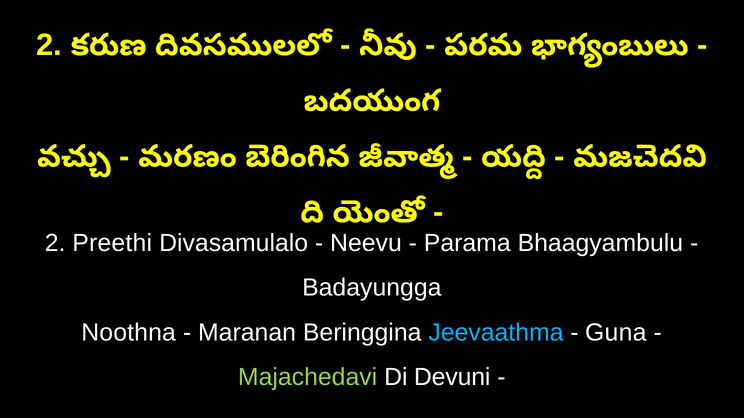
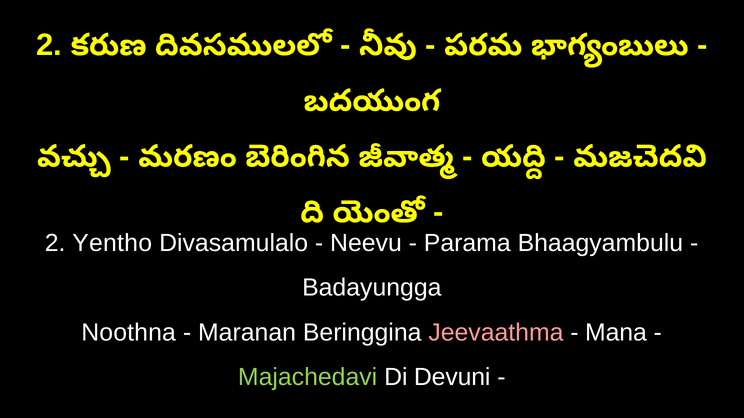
Preethi: Preethi -> Yentho (112, 244)
Jeevaathma colour: light blue -> pink (496, 333)
Guna: Guna -> Mana (616, 333)
